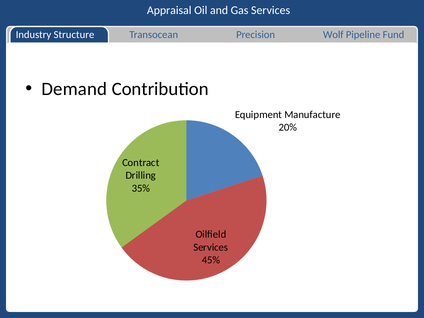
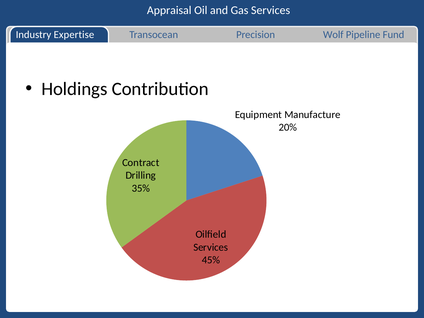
Structure: Structure -> Expertise (74, 35)
Demand: Demand -> Holdings (74, 89)
